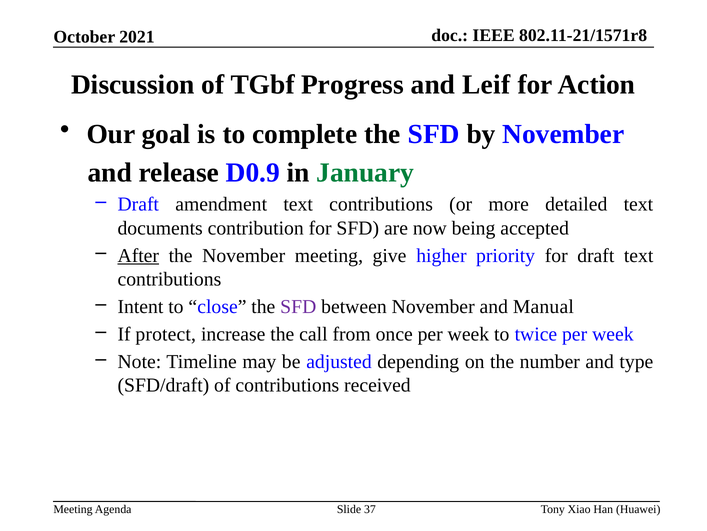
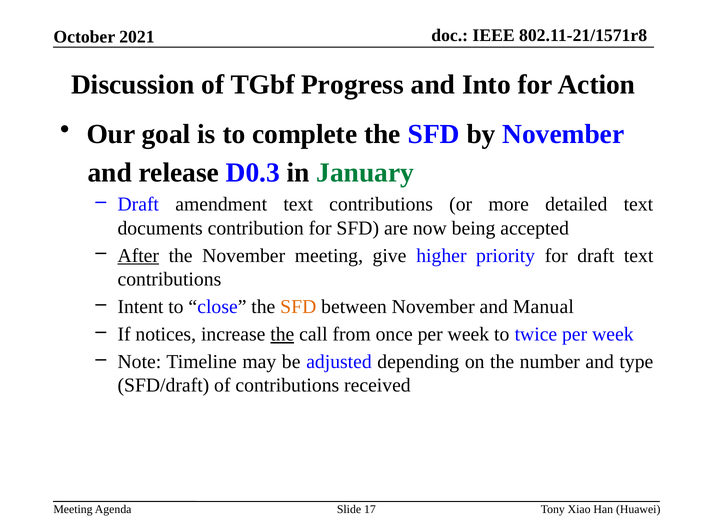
Leif: Leif -> Into (486, 84)
D0.9: D0.9 -> D0.3 (253, 172)
SFD colour: purple -> orange (298, 306)
protect: protect -> notices (166, 334)
the underline: none -> present (282, 334)
37: 37 -> 17 (370, 509)
